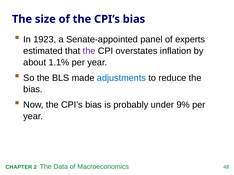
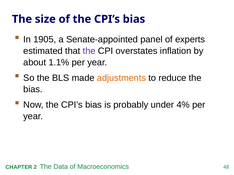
1923: 1923 -> 1905 (45, 40)
adjustments colour: blue -> orange (121, 78)
9%: 9% -> 4% (183, 105)
